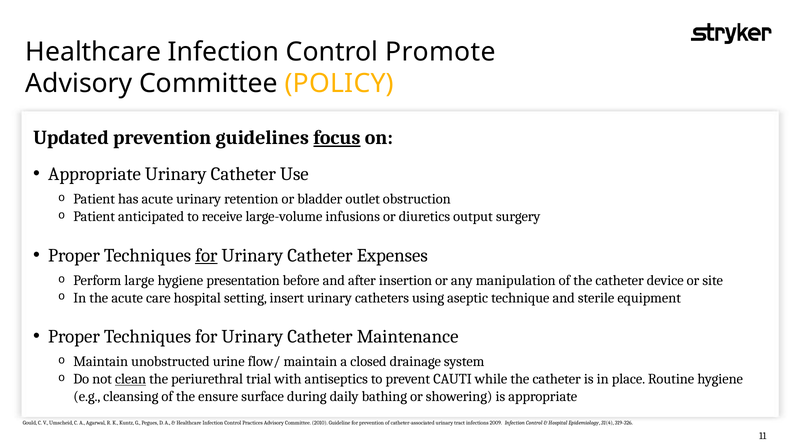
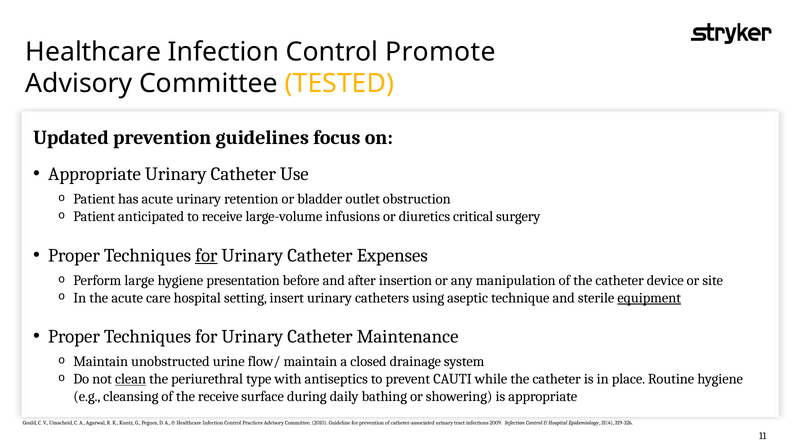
POLICY: POLICY -> TESTED (339, 84)
focus underline: present -> none (337, 138)
output: output -> critical (473, 217)
equipment underline: none -> present (649, 298)
trial: trial -> type (259, 379)
the ensure: ensure -> receive (218, 397)
